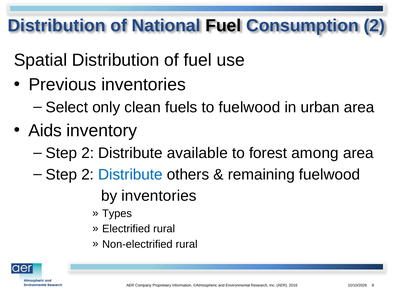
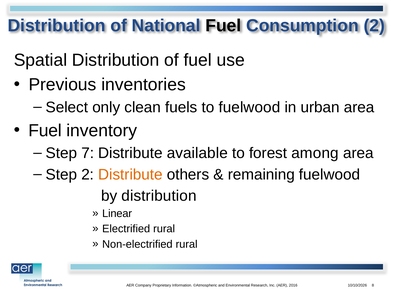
Aids: Aids -> Fuel (45, 130)
2: 2 -> 7 (88, 153)
Distribute colour: blue -> orange (130, 174)
by inventories: inventories -> distribution (159, 196)
Types: Types -> Linear (117, 213)
